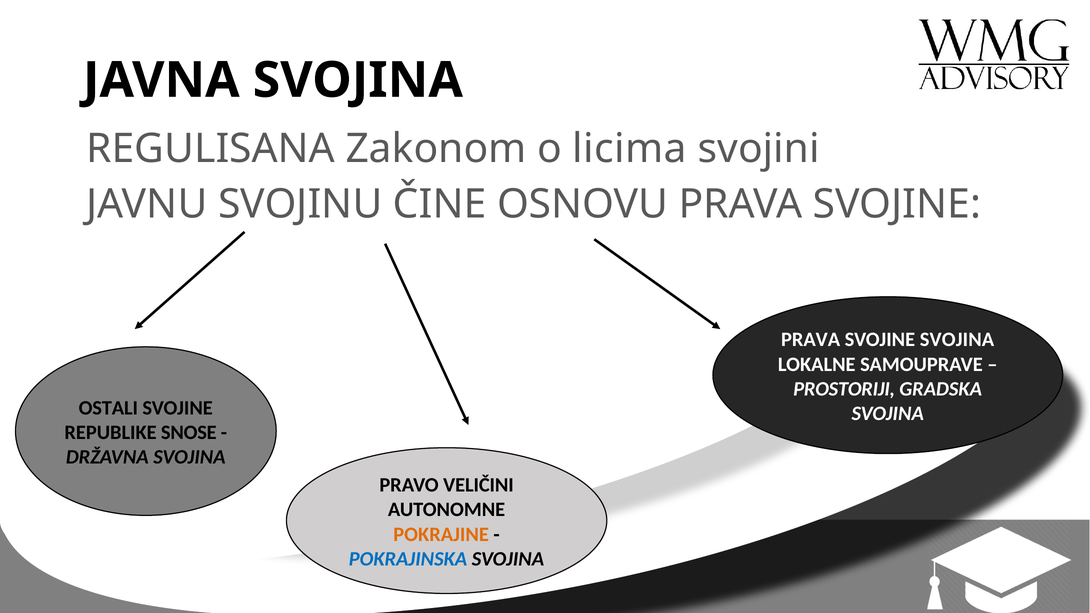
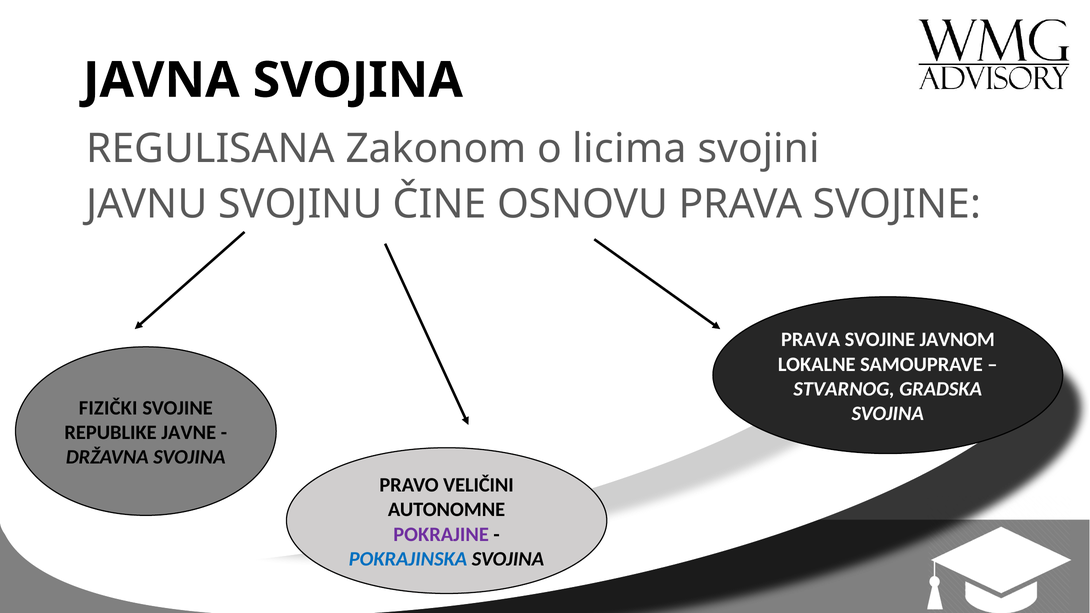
SVOJINE SVOJINA: SVOJINA -> JAVNOM (957, 340)
PROSTORIJI: PROSTORIJI -> STVARNOG (844, 389)
OSTALI: OSTALI -> FIZIČKI (108, 408)
SNOSE: SNOSE -> JAVNE (189, 433)
POKRAJINE colour: orange -> purple (441, 534)
